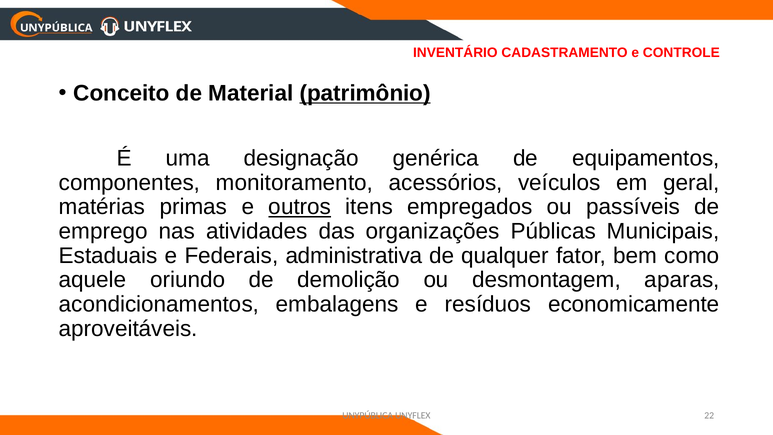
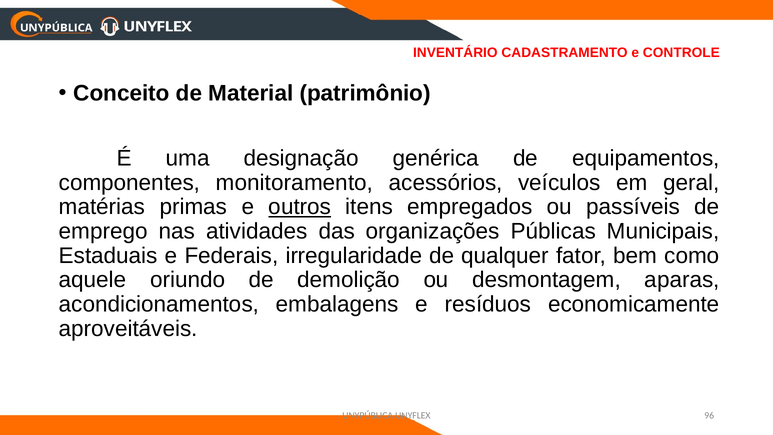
patrimônio underline: present -> none (365, 93)
administrativa: administrativa -> irregularidade (354, 256)
22: 22 -> 96 (709, 415)
